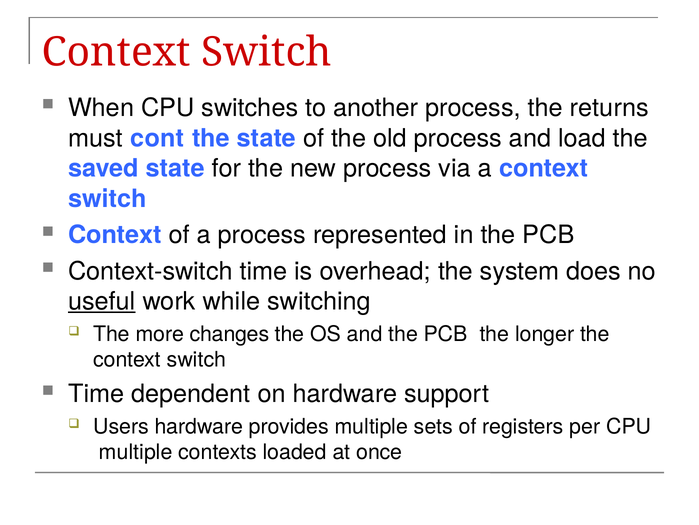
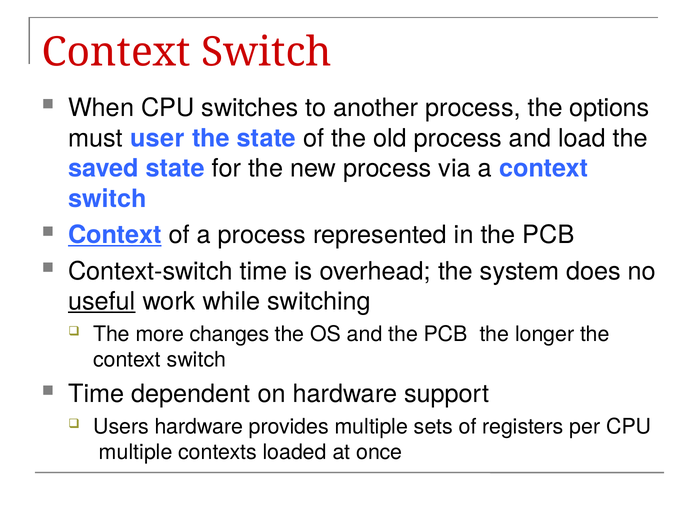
returns: returns -> options (609, 108)
cont: cont -> user (157, 138)
Context underline: none -> present (115, 235)
